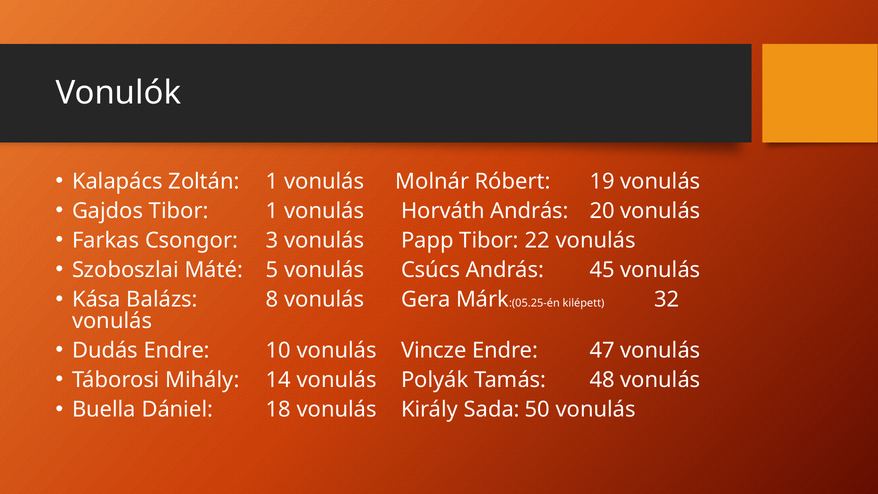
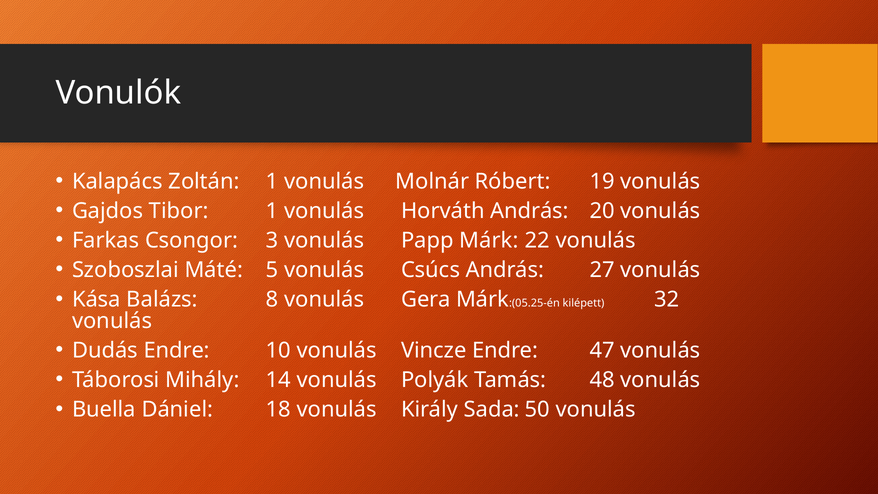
Papp Tibor: Tibor -> Márk (489, 240)
45: 45 -> 27 (602, 270)
